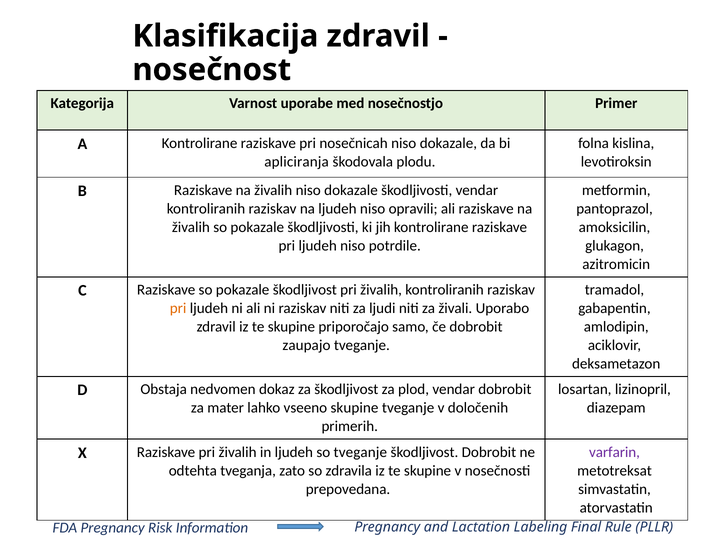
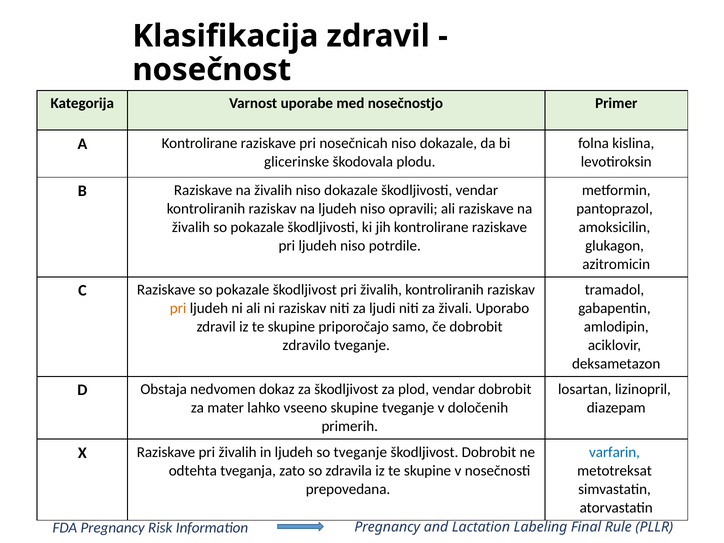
apliciranja: apliciranja -> glicerinske (297, 162)
zaupajo: zaupajo -> zdravilo (306, 345)
varfarin colour: purple -> blue (615, 452)
